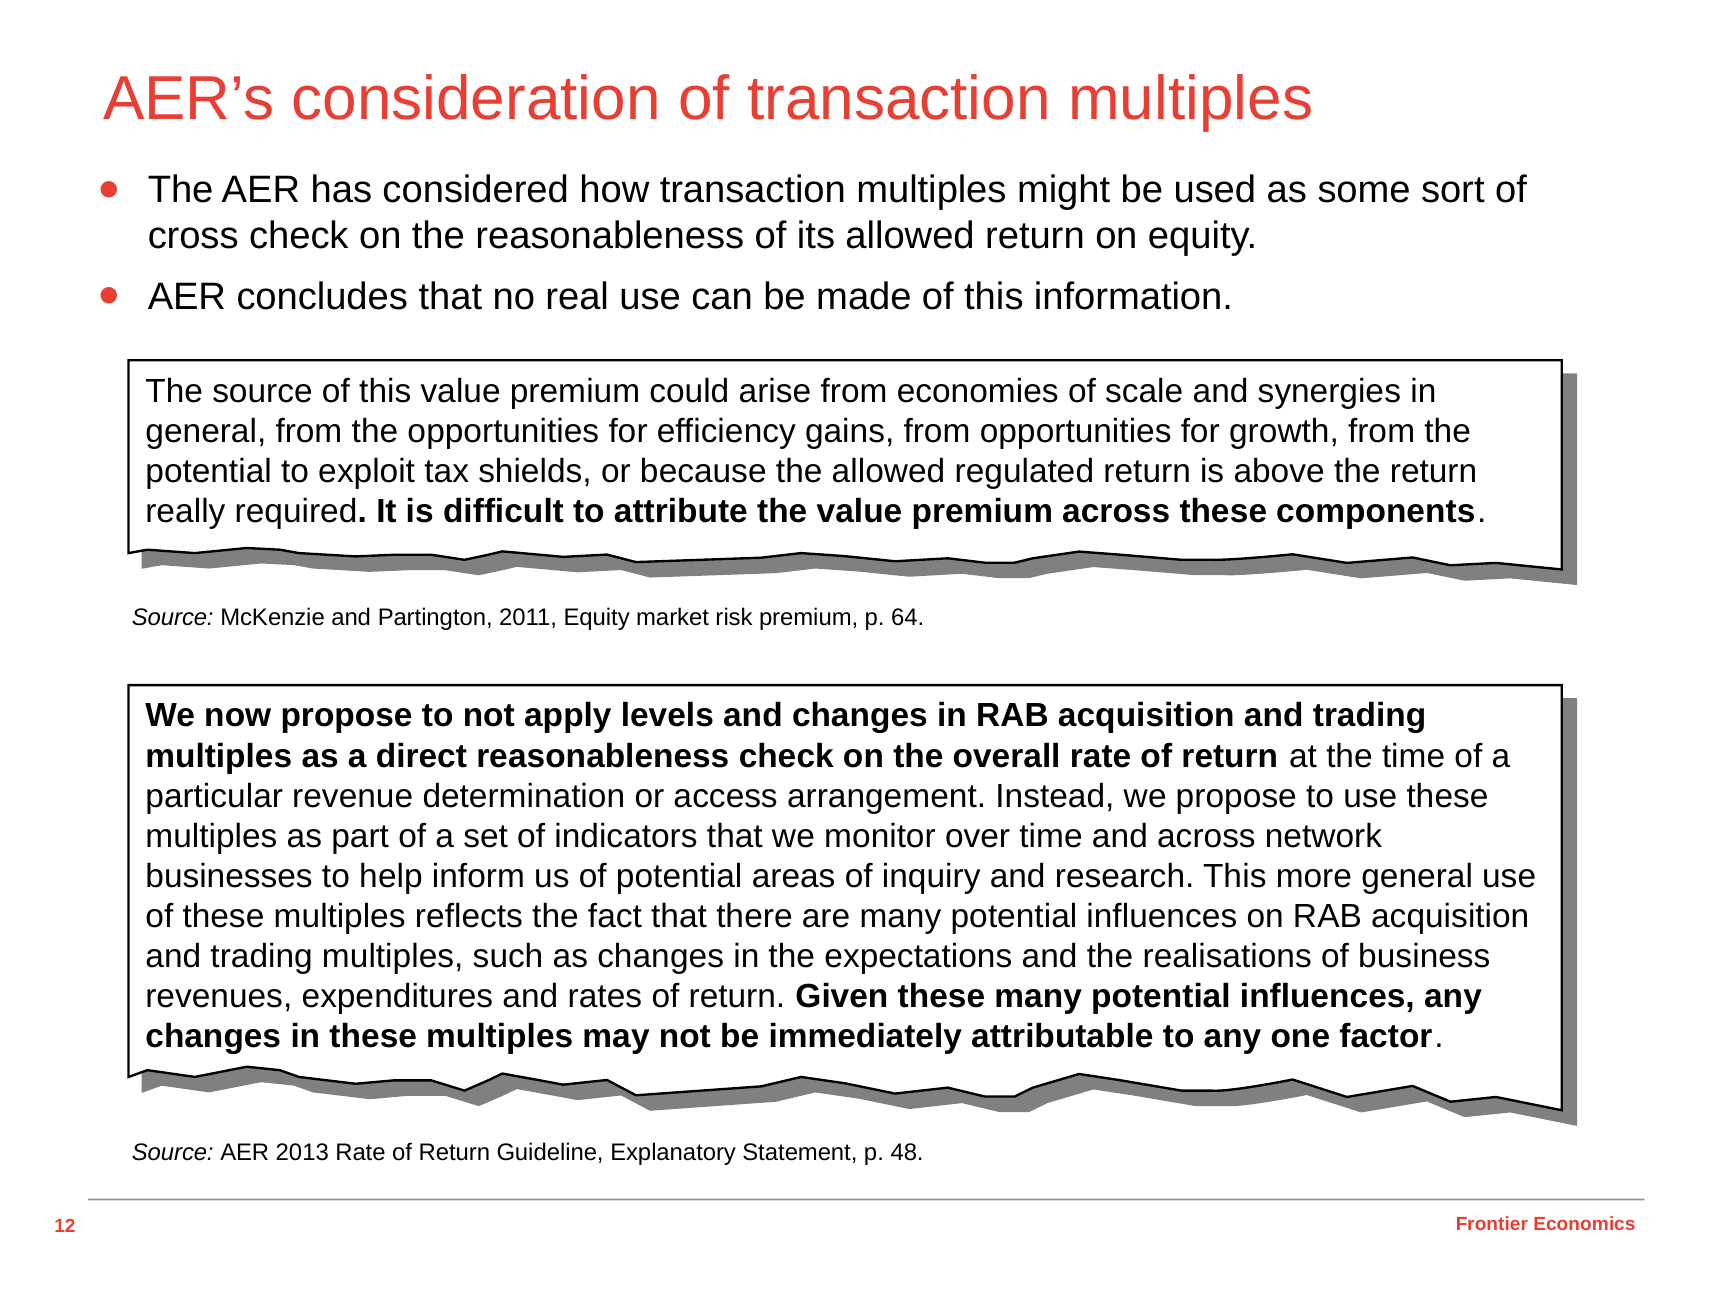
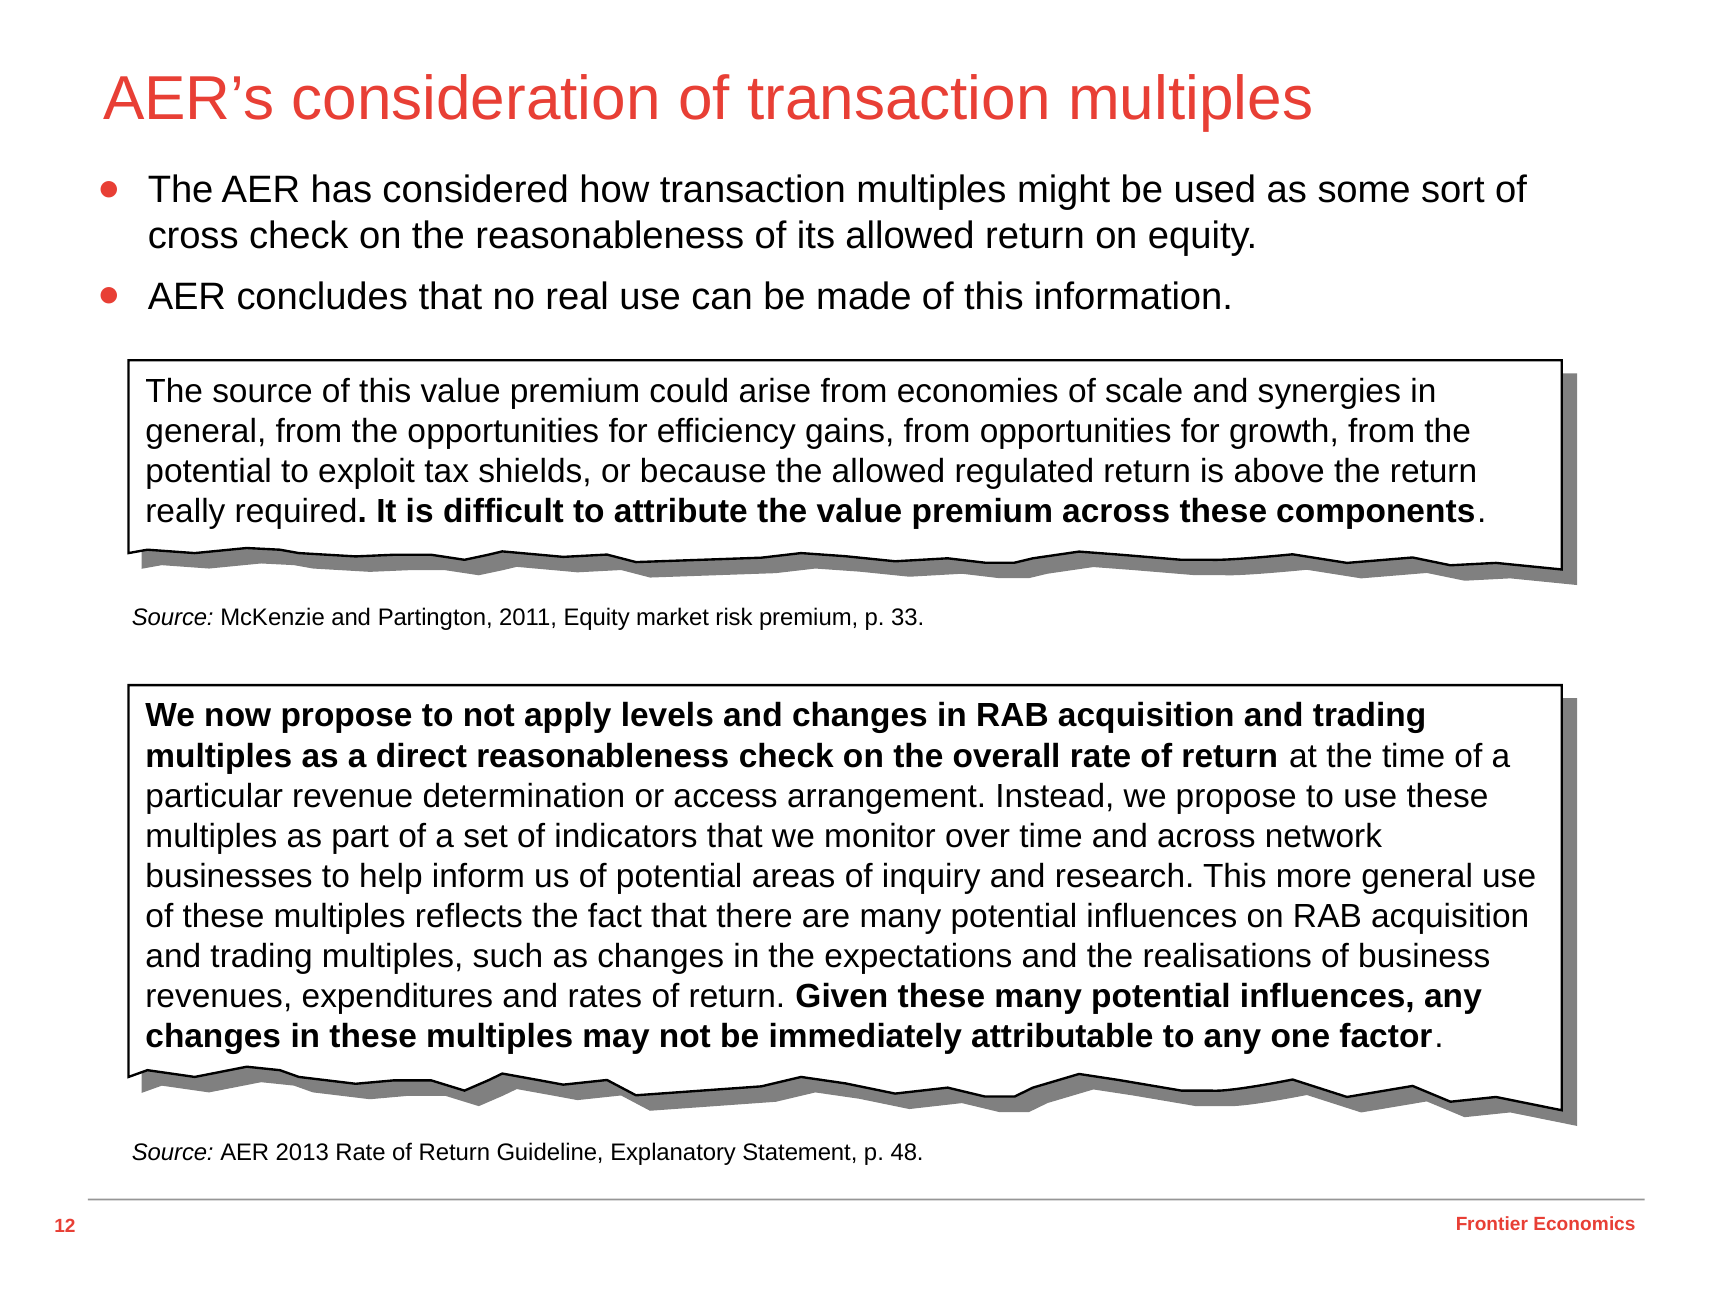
64: 64 -> 33 (908, 618)
